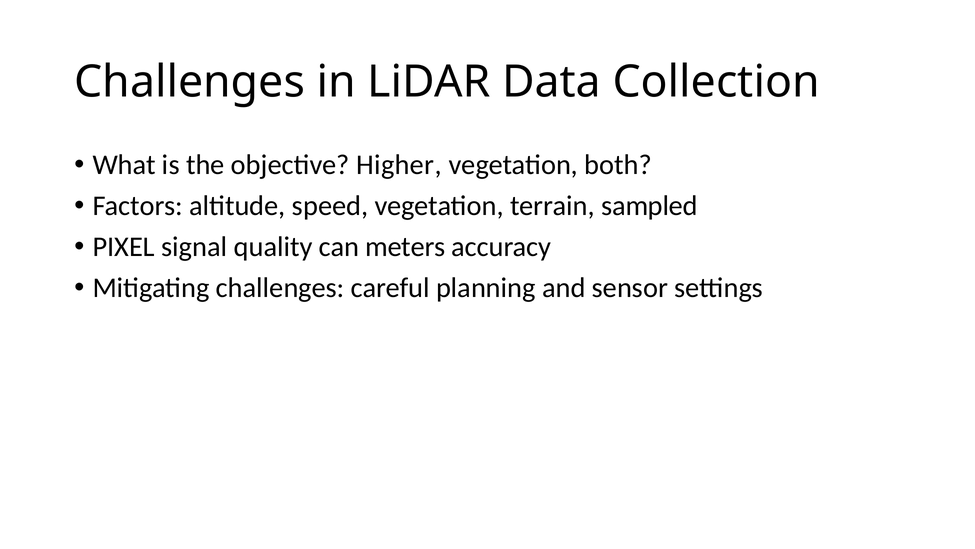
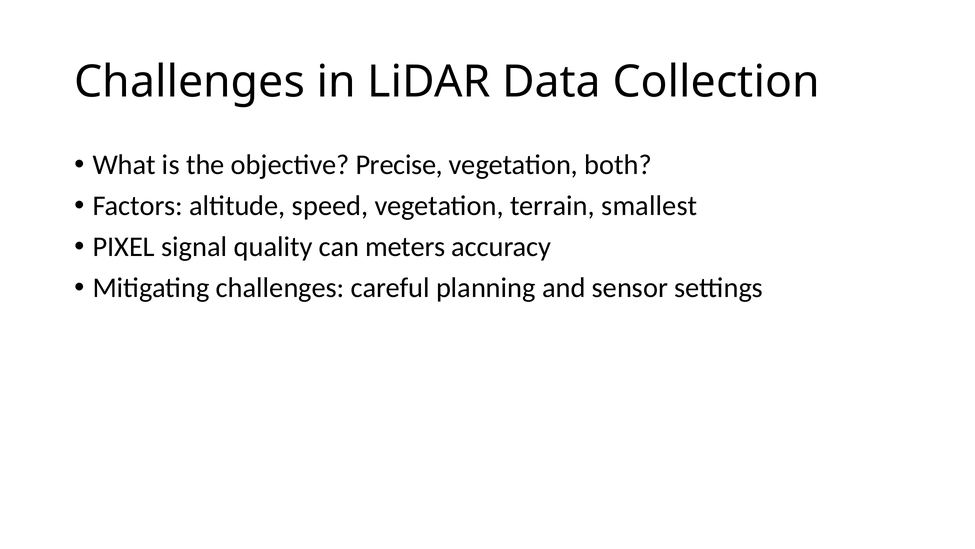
Higher: Higher -> Precise (399, 165)
sampled: sampled -> smallest (649, 206)
